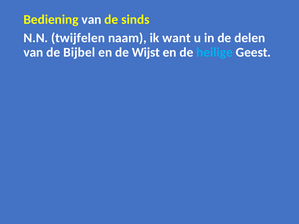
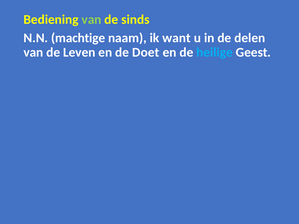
van colour: white -> light green (92, 19)
twijfelen: twijfelen -> machtige (78, 38)
Bijbel: Bijbel -> Leven (79, 52)
Wijst: Wijst -> Doet (146, 52)
